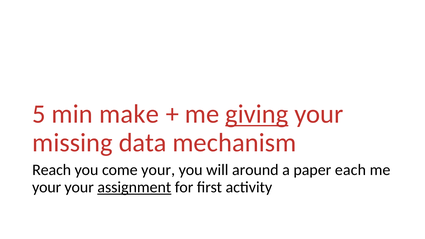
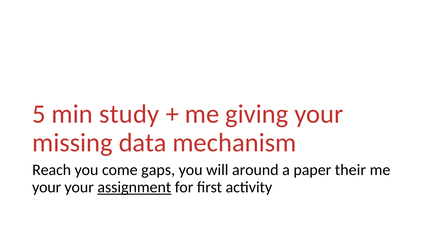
make: make -> study (129, 114)
giving underline: present -> none (257, 114)
come your: your -> gaps (158, 170)
each: each -> their (350, 170)
